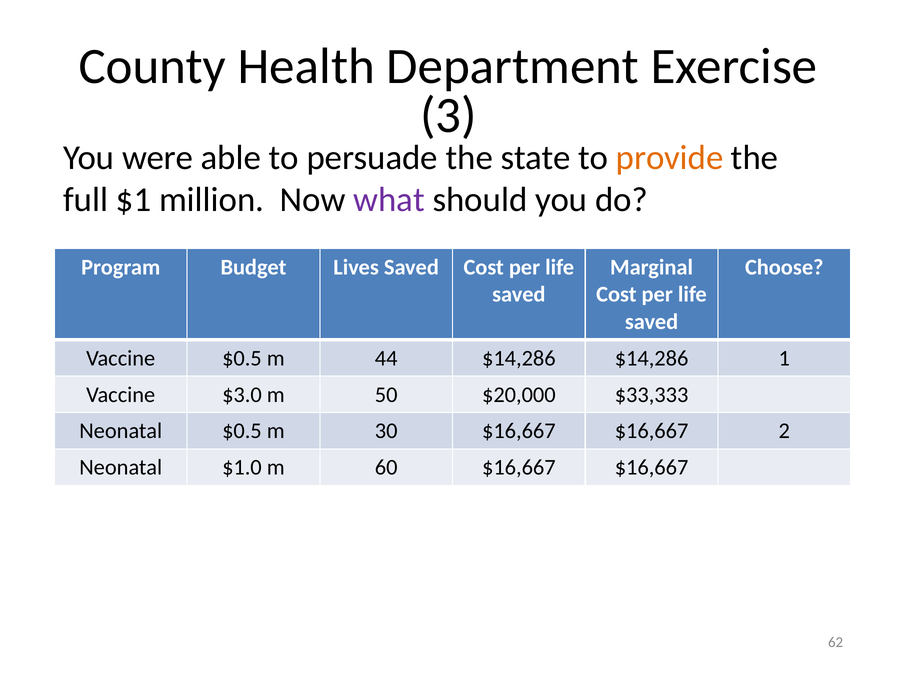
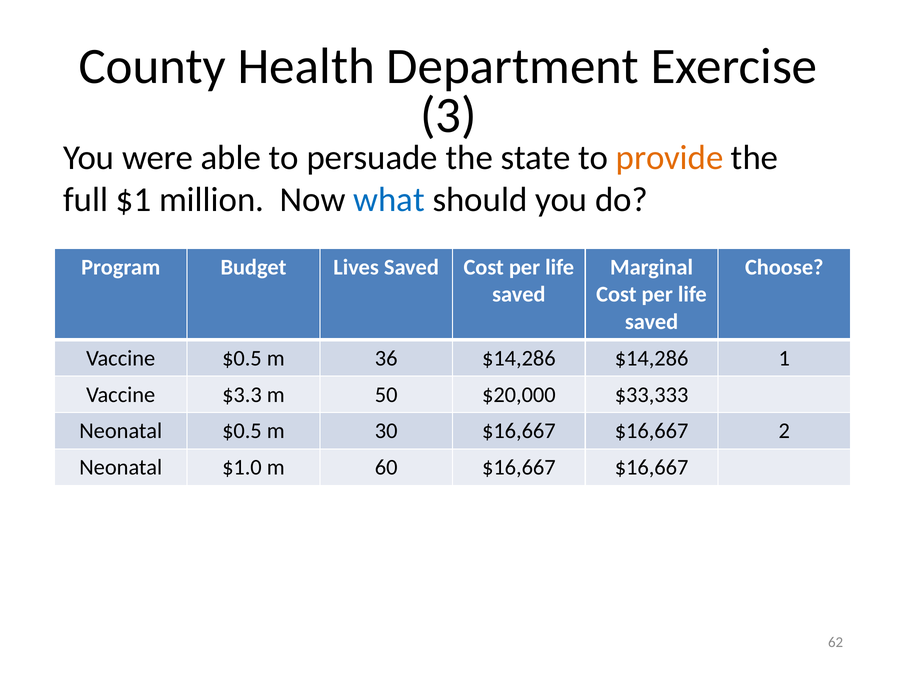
what colour: purple -> blue (389, 199)
44: 44 -> 36 (386, 358)
$3.0: $3.0 -> $3.3 (242, 395)
